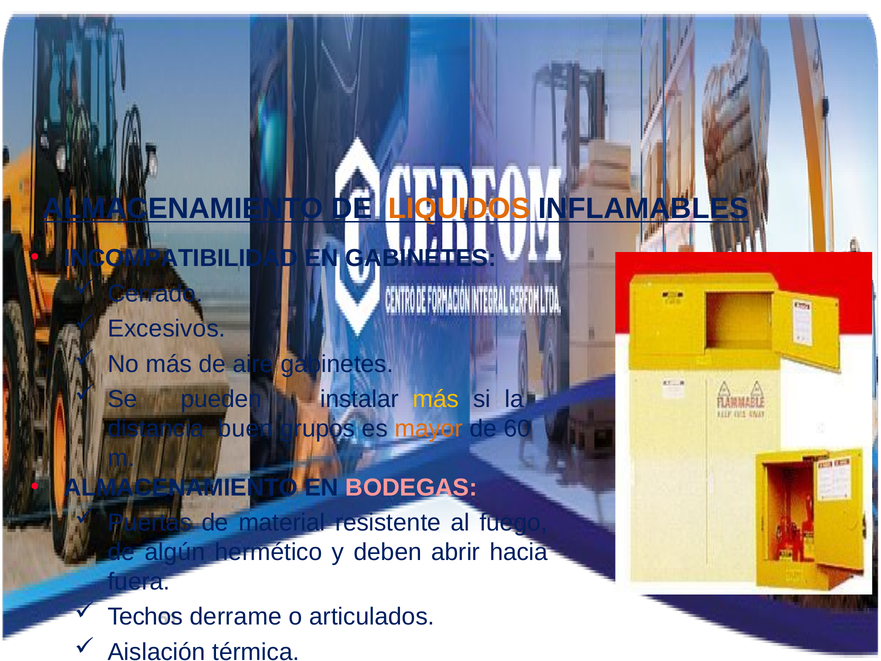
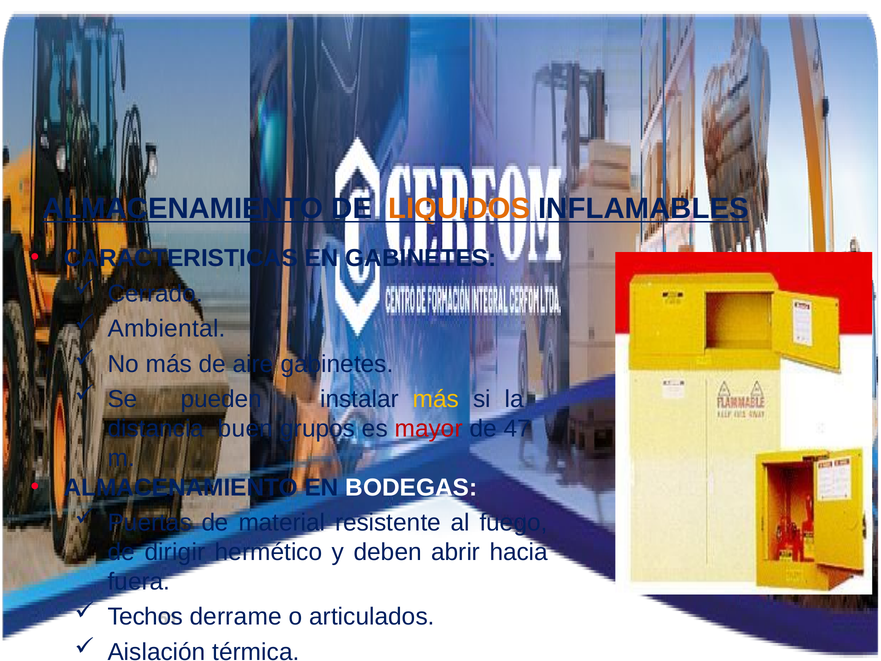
INCOMPATIBILIDAD: INCOMPATIBILIDAD -> CARACTERISTICAS (181, 258)
Excesivos: Excesivos -> Ambiental (167, 329)
mayor colour: orange -> red (429, 429)
60: 60 -> 47 (517, 429)
BODEGAS colour: pink -> white (411, 487)
algún: algún -> dirigir (175, 552)
